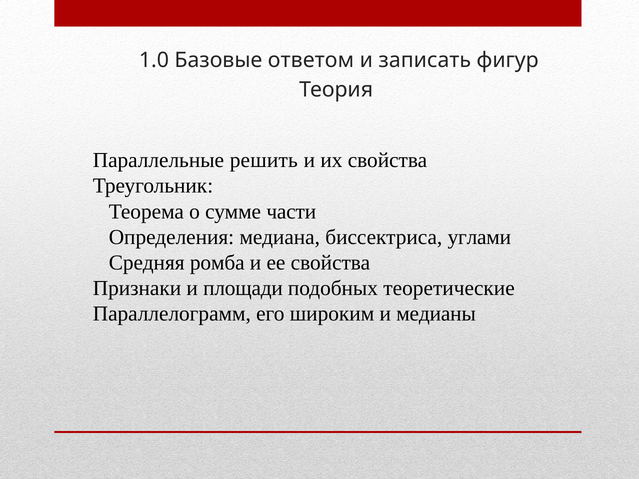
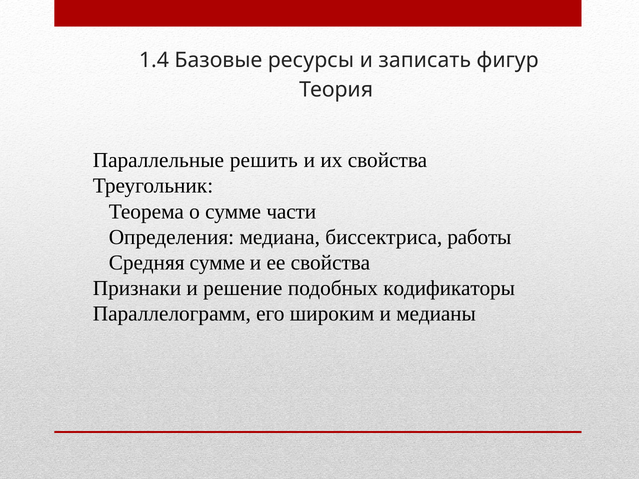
1.0: 1.0 -> 1.4 (154, 60)
ответом: ответом -> ресурсы (311, 60)
углами: углами -> работы (479, 237)
Средняя ромба: ромба -> сумме (217, 263)
площади: площади -> решение (243, 288)
теоретические: теоретические -> кодификаторы (449, 288)
